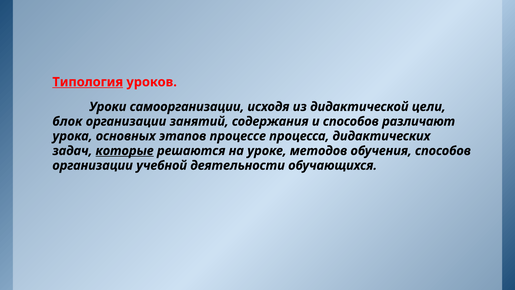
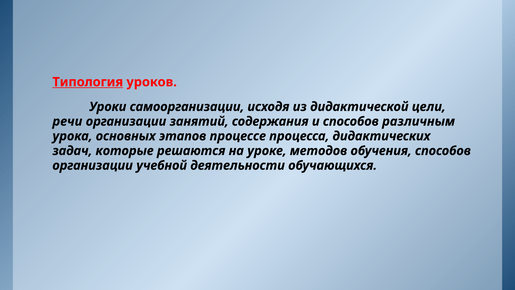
блок: блок -> речи (67, 121)
различают: различают -> различным (419, 121)
которые underline: present -> none (125, 151)
